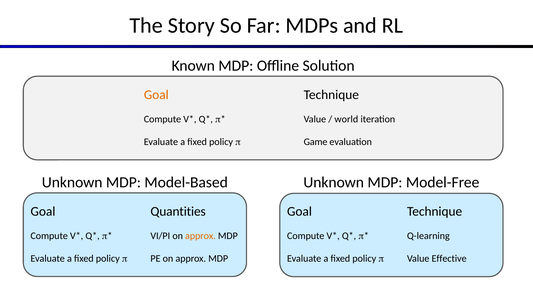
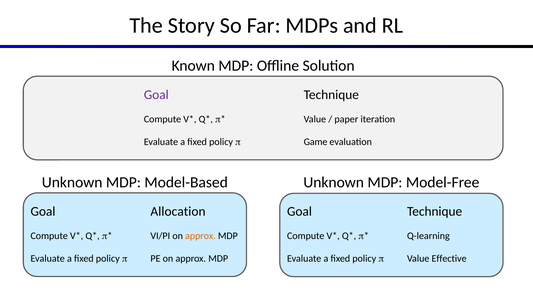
Goal colour: orange -> purple (156, 95)
world: world -> paper (346, 119)
Quantities: Quantities -> Allocation (178, 211)
